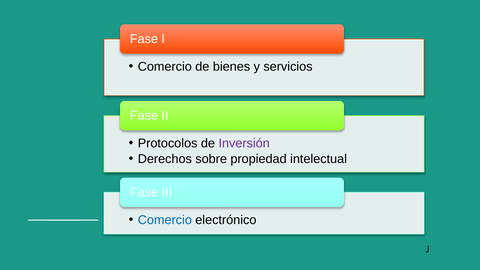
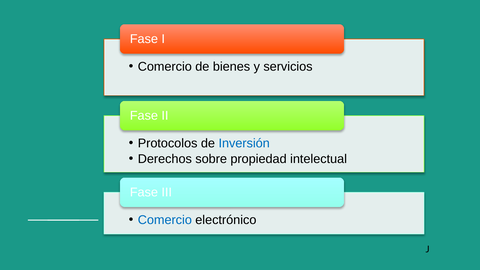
Inversión colour: purple -> blue (244, 143)
